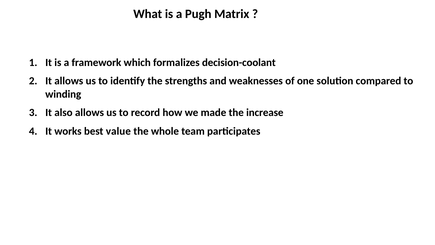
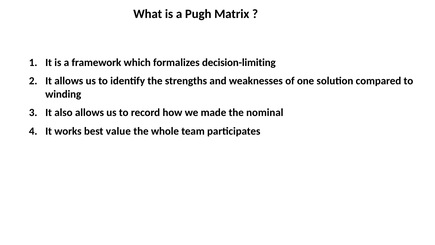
decision-coolant: decision-coolant -> decision-limiting (239, 62)
increase: increase -> nominal (265, 112)
